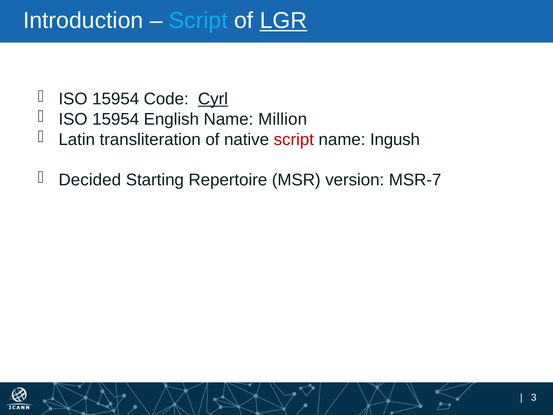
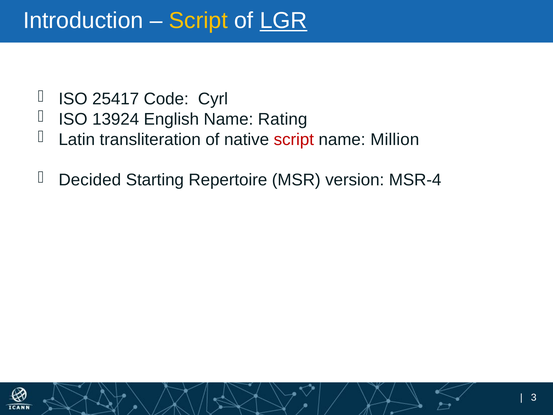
Script colour: light blue -> yellow (198, 21)
15954: 15954 -> 25417 (116, 99)
Cyrl underline: present -> none (213, 99)
15954: 15954 -> 13924 (116, 119)
Million: Million -> Rating (283, 119)
Ingush: Ingush -> Million (395, 139)
MSR-7: MSR-7 -> MSR-4 (415, 180)
